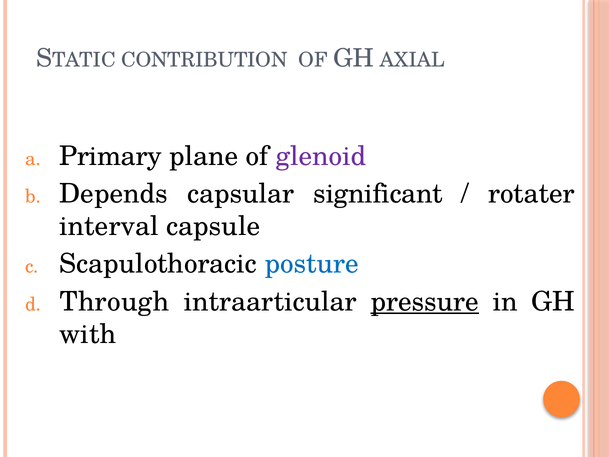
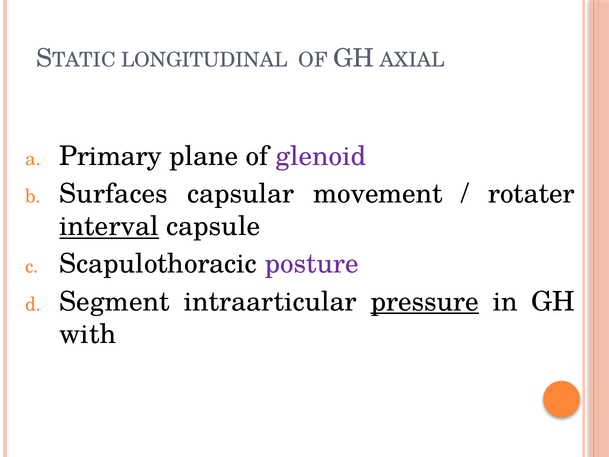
CONTRIBUTION: CONTRIBUTION -> LONGITUDINAL (204, 60)
Depends: Depends -> Surfaces (114, 194)
significant: significant -> movement (378, 194)
interval underline: none -> present (109, 226)
posture colour: blue -> purple (312, 264)
Through: Through -> Segment (115, 301)
